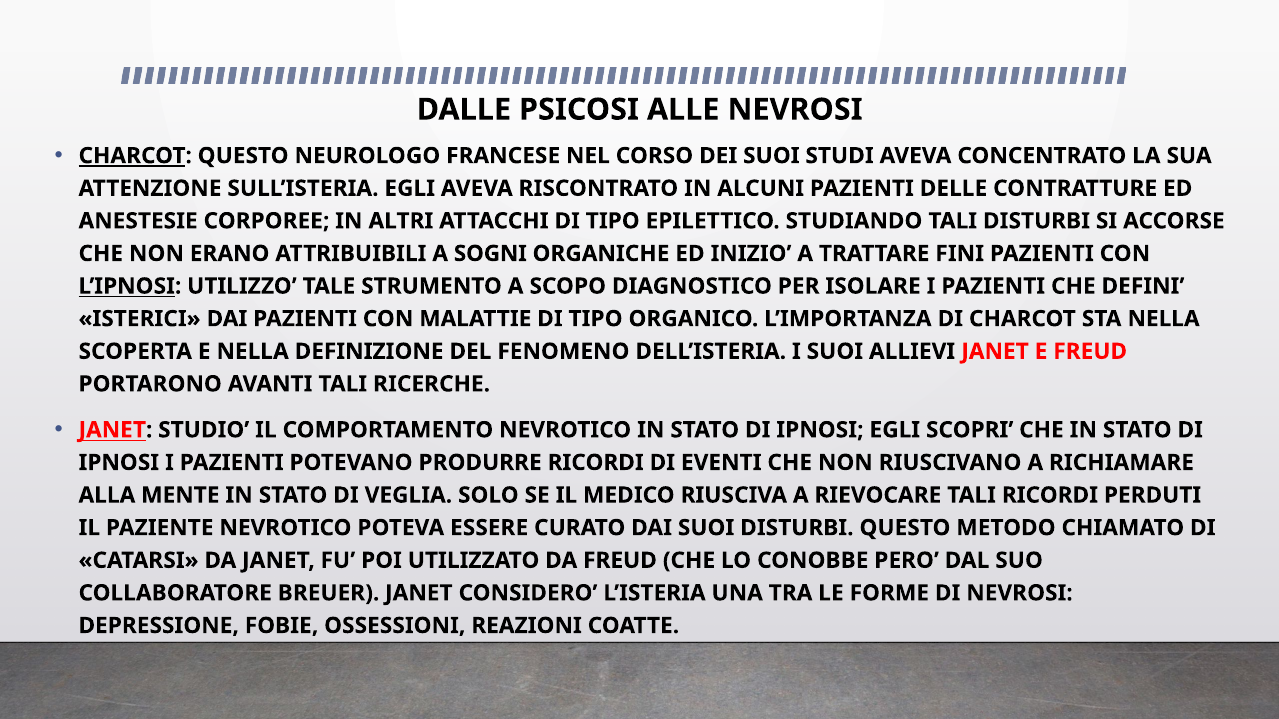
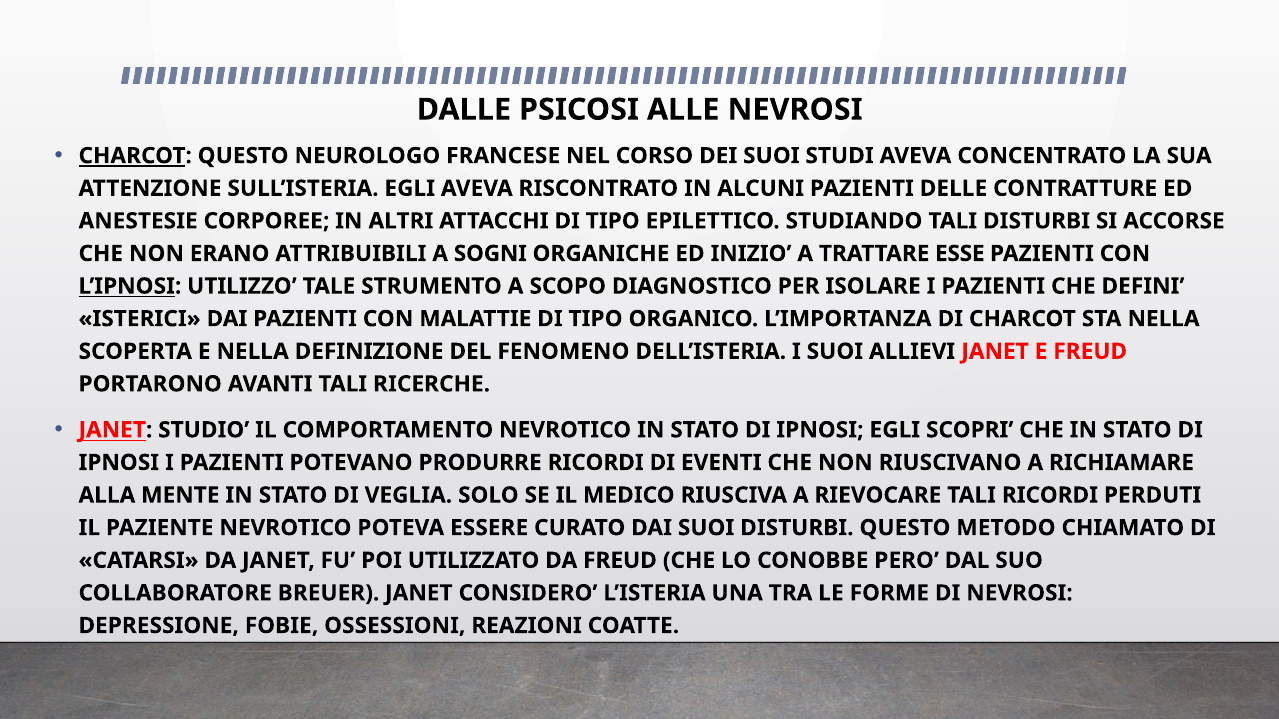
FINI: FINI -> ESSE (960, 254)
